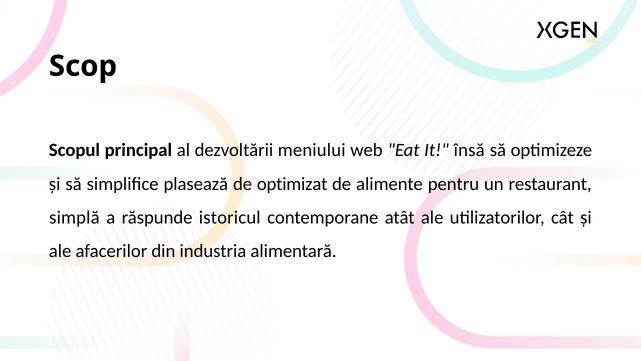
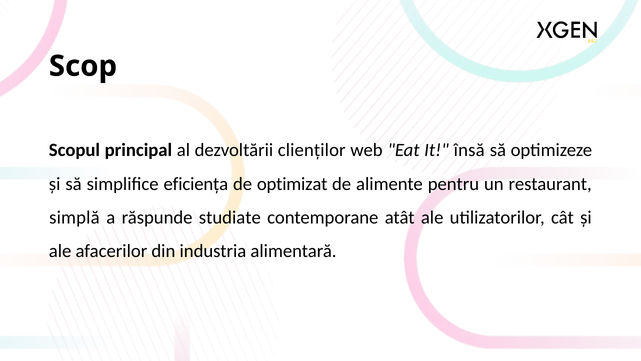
meniului: meniului -> clienților (312, 150)
plasează: plasează -> eficiența (196, 184)
istoricul: istoricul -> studiate (230, 217)
